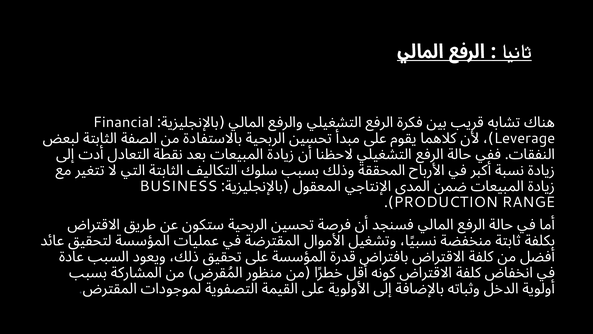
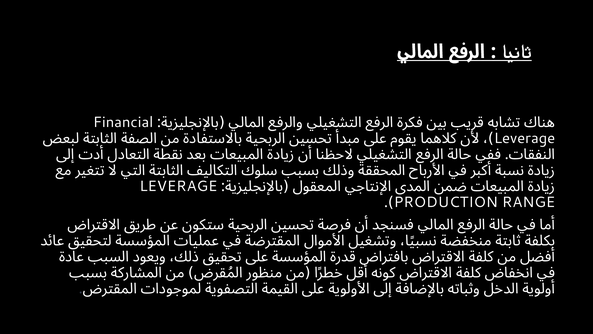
BUSINESS: BUSINESS -> LEVERAGE (178, 186)
